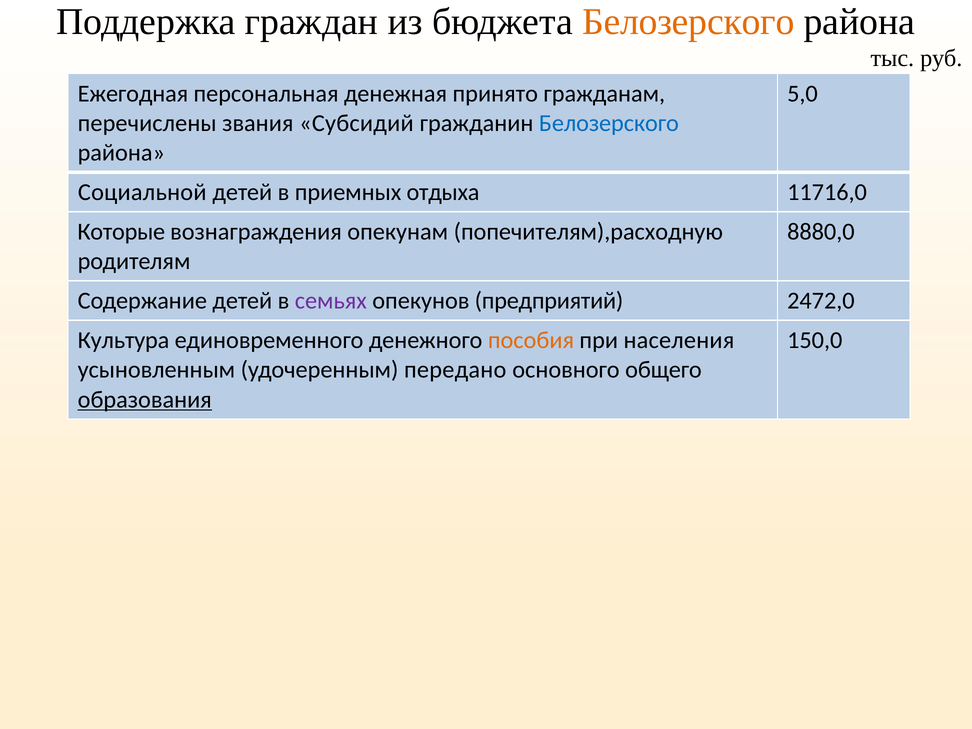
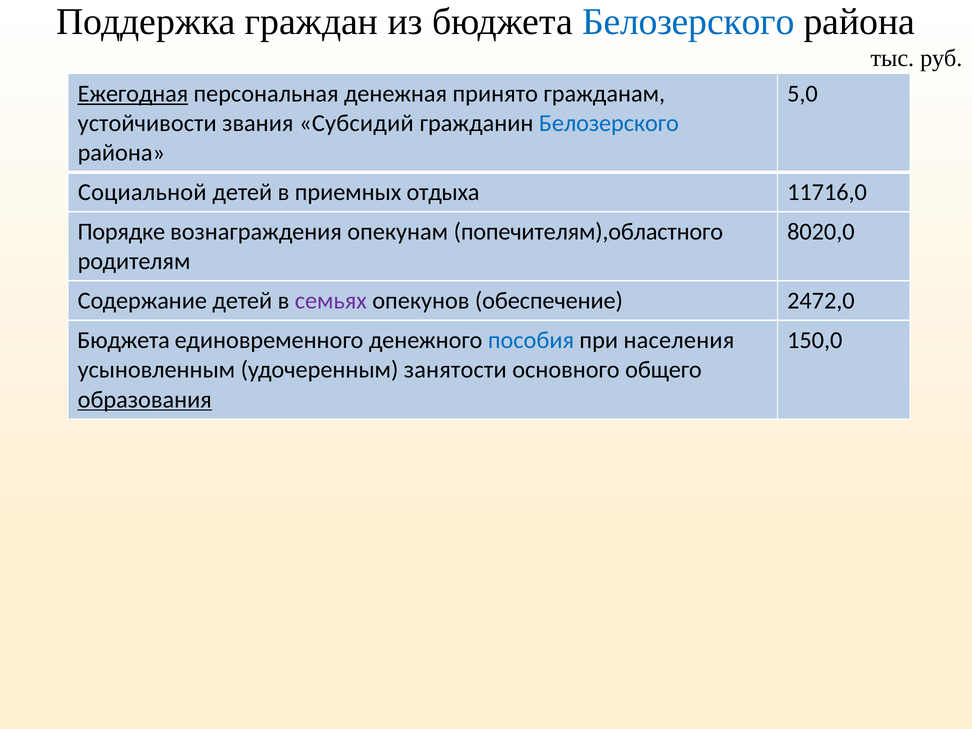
Белозерского colour: orange -> blue (688, 22)
Ежегодная underline: none -> present (133, 94)
перечислены: перечислены -> устойчивости (147, 123)
Которые: Которые -> Порядке (121, 232)
попечителям),расходную: попечителям),расходную -> попечителям),областного (588, 232)
8880,0: 8880,0 -> 8020,0 (821, 232)
предприятий: предприятий -> обеспечение (549, 301)
Культура: Культура -> Бюджета (124, 340)
пособия colour: orange -> blue (531, 340)
передано: передано -> занятости (455, 370)
